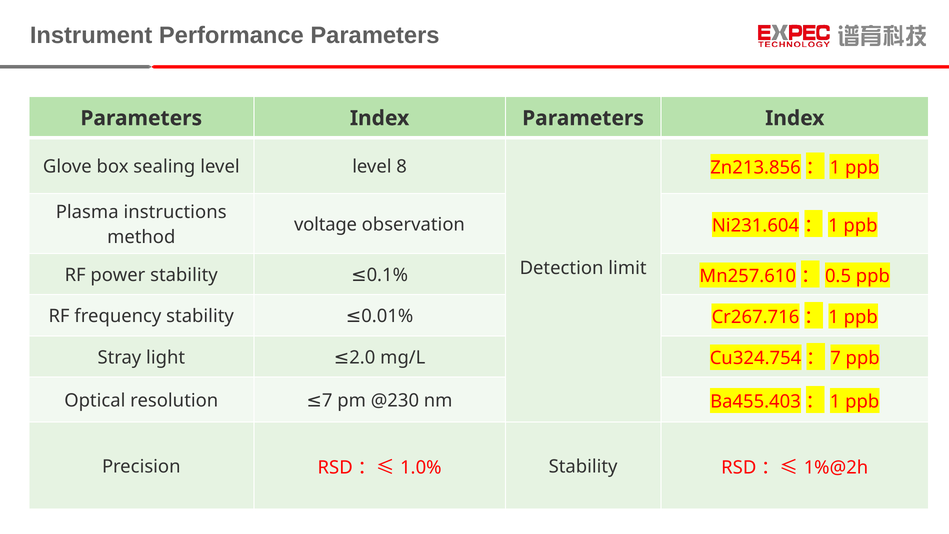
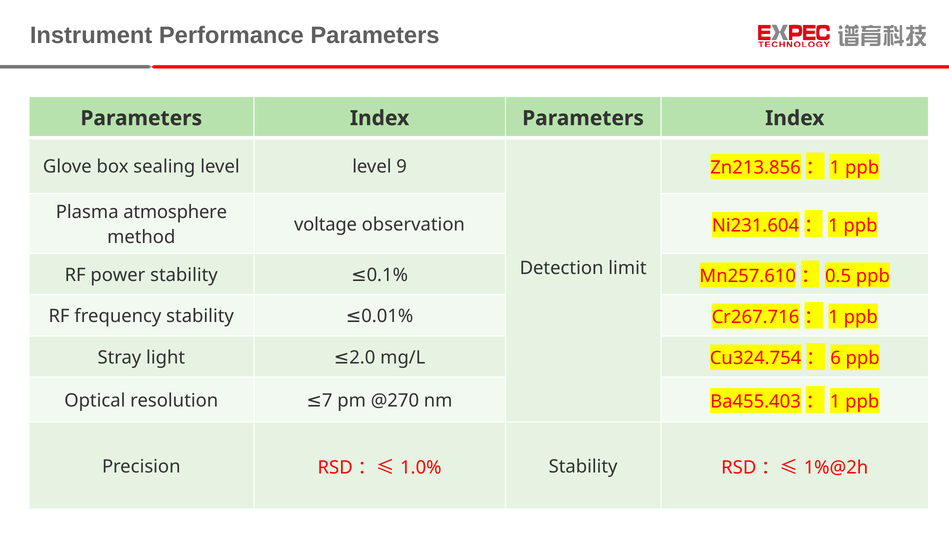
8: 8 -> 9 (402, 167)
instructions: instructions -> atmosphere (175, 212)
7: 7 -> 6 (836, 358)
@230: @230 -> @270 (395, 400)
